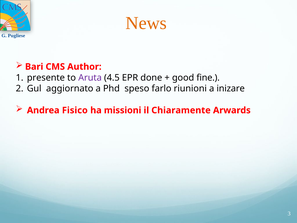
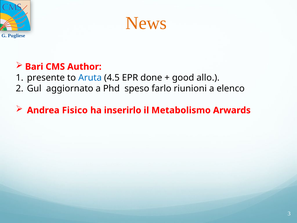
Aruta colour: purple -> blue (90, 78)
fine: fine -> allo (208, 78)
inizare: inizare -> elenco (231, 88)
missioni: missioni -> inserirlo (123, 110)
Chiaramente: Chiaramente -> Metabolismo (181, 110)
